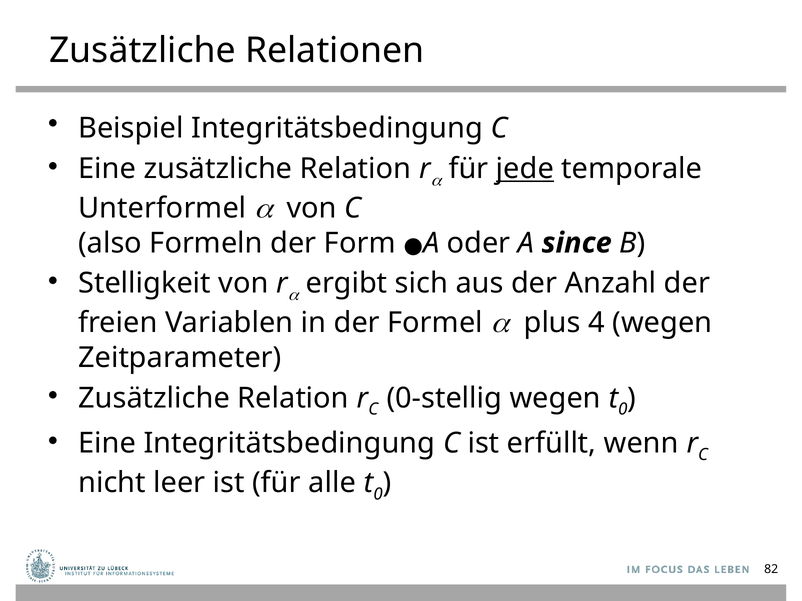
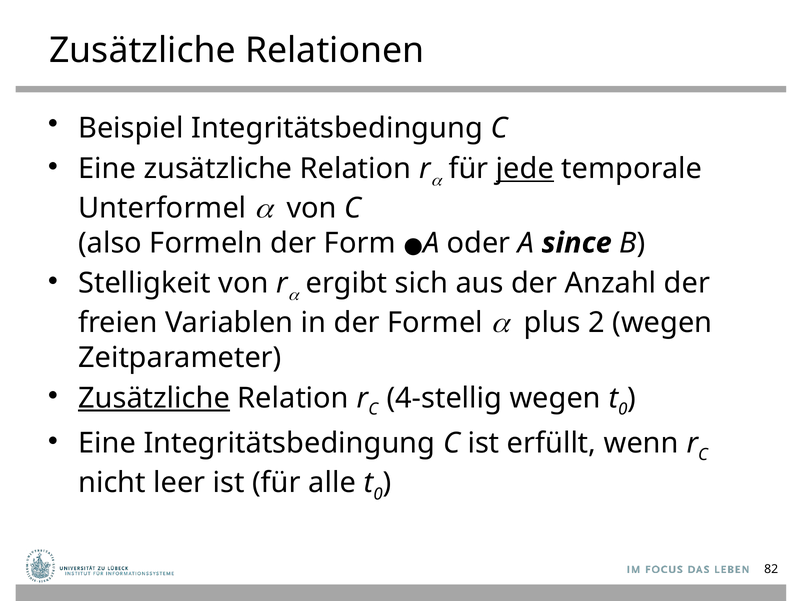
4: 4 -> 2 (597, 323)
Zusätzliche underline: none -> present (154, 398)
0-stellig: 0-stellig -> 4-stellig (444, 398)
